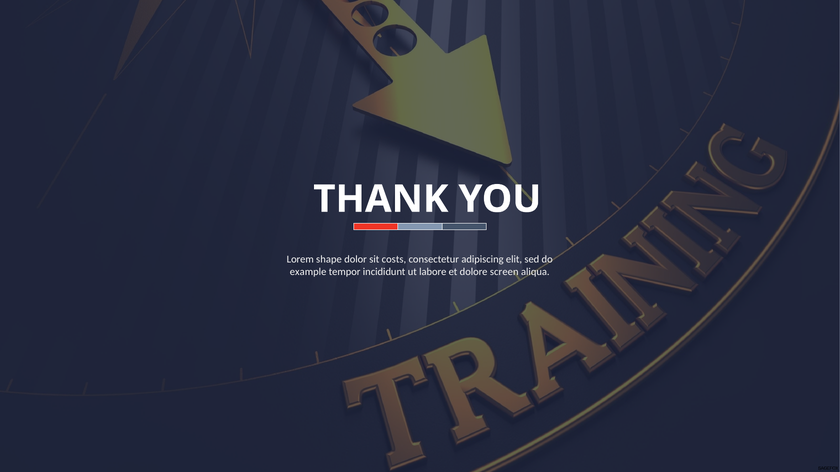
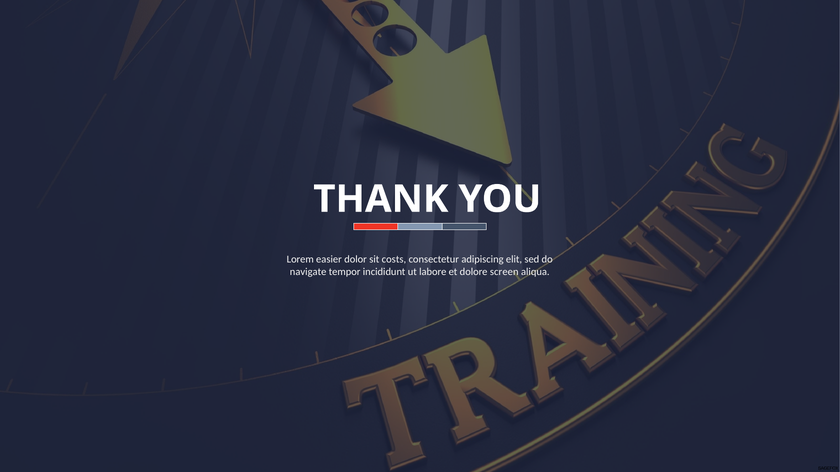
shape: shape -> easier (329, 259)
example: example -> navigate (308, 272)
